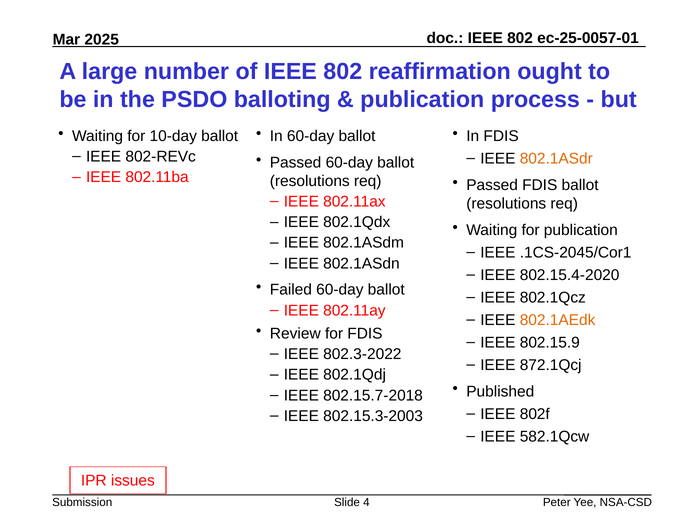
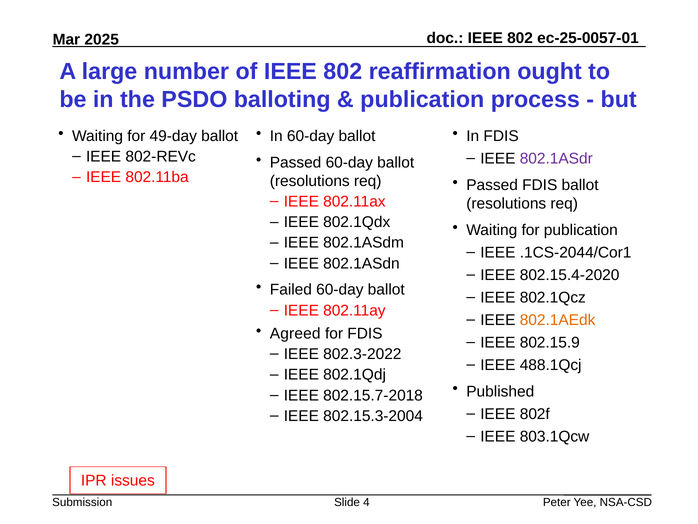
10-day: 10-day -> 49-day (173, 136)
802.1ASdr colour: orange -> purple (556, 159)
.1CS-2045/Cor1: .1CS-2045/Cor1 -> .1CS-2044/Cor1 (576, 252)
Review: Review -> Agreed (295, 333)
872.1Qcj: 872.1Qcj -> 488.1Qcj (551, 365)
802.15.3-2003: 802.15.3-2003 -> 802.15.3-2004 (373, 416)
582.1Qcw: 582.1Qcw -> 803.1Qcw (555, 436)
